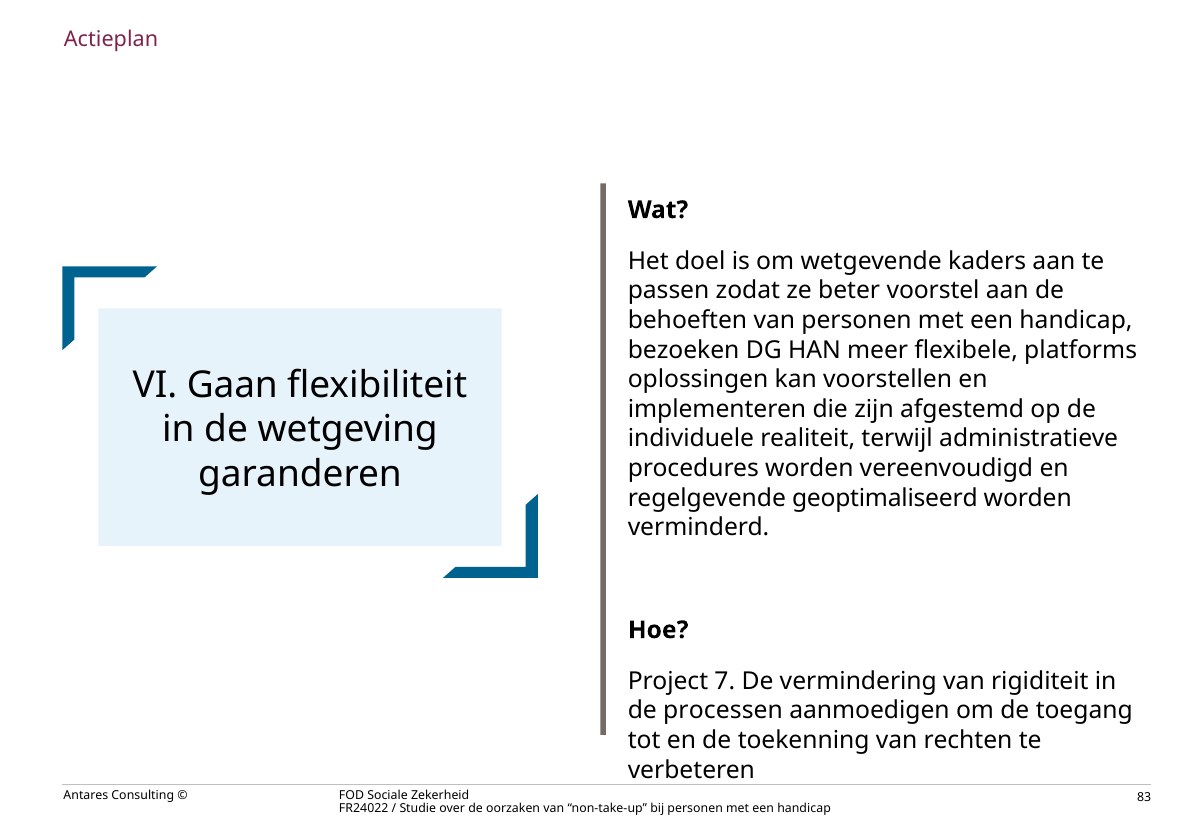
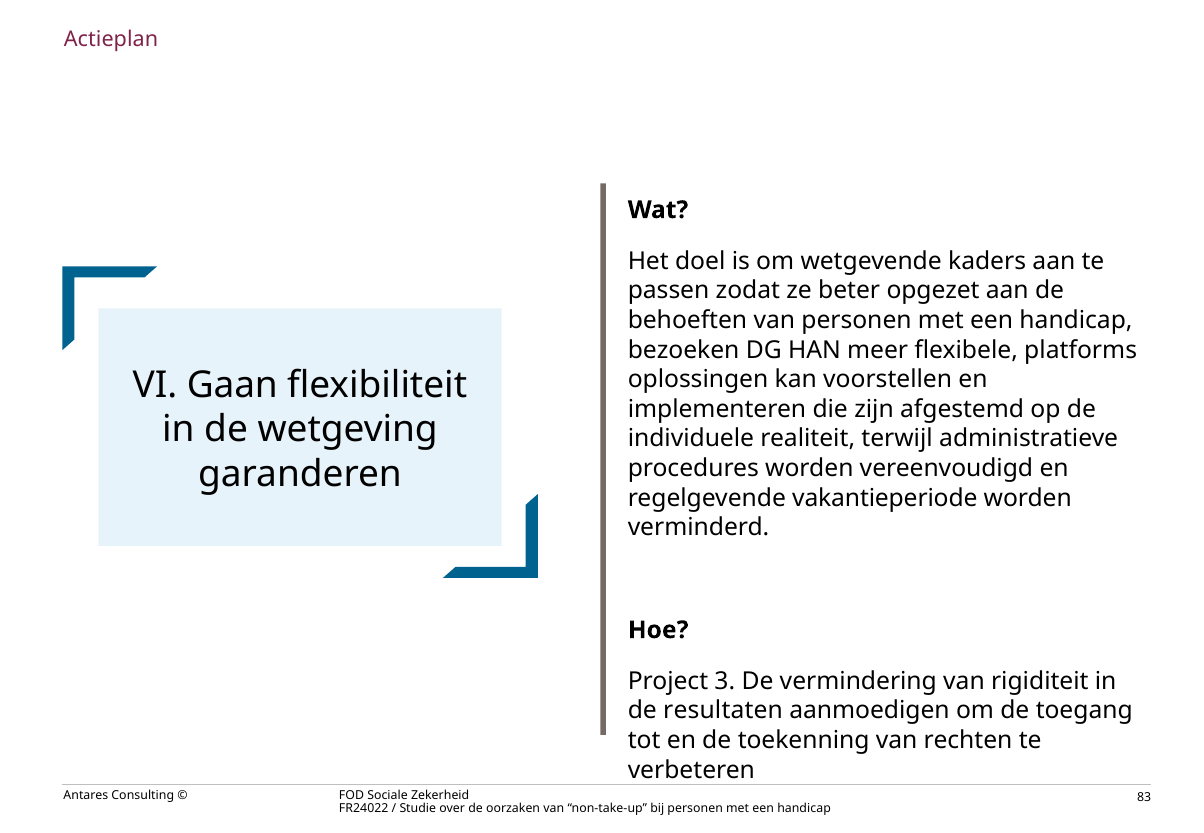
voorstel: voorstel -> opgezet (933, 291)
geoptimaliseerd: geoptimaliseerd -> vakantieperiode (885, 498)
7: 7 -> 3 (725, 682)
processen: processen -> resultaten (723, 711)
